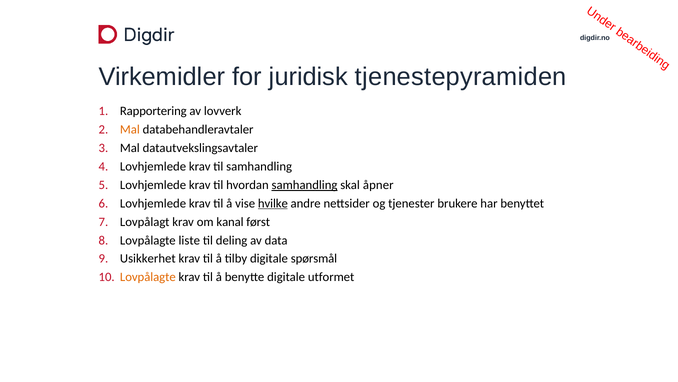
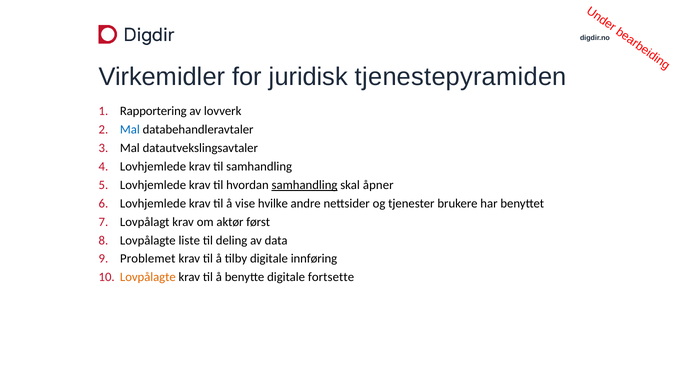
Mal colour: orange -> blue (130, 129)
hvilke underline: present -> none (273, 203)
kanal: kanal -> aktør (230, 222)
Usikkerhet: Usikkerhet -> Problemet (148, 258)
spørsmål: spørsmål -> innføring (314, 258)
utformet: utformet -> fortsette (331, 277)
